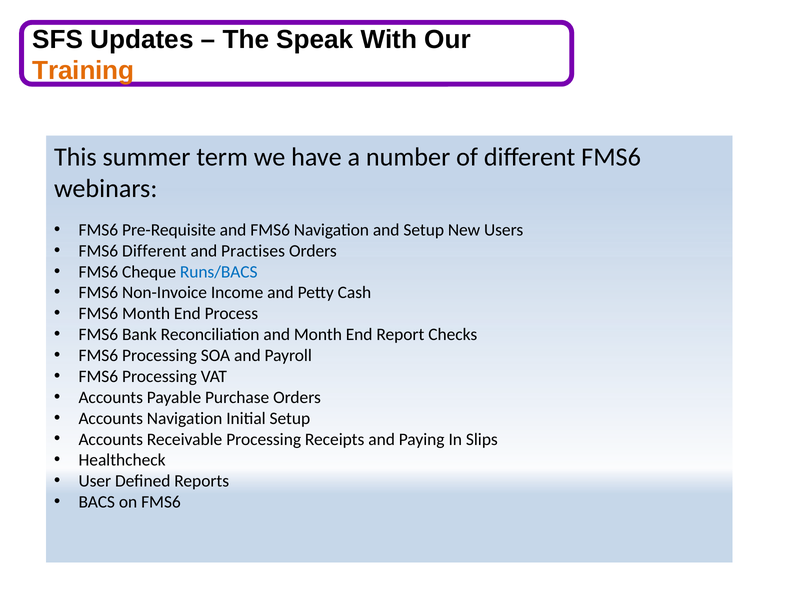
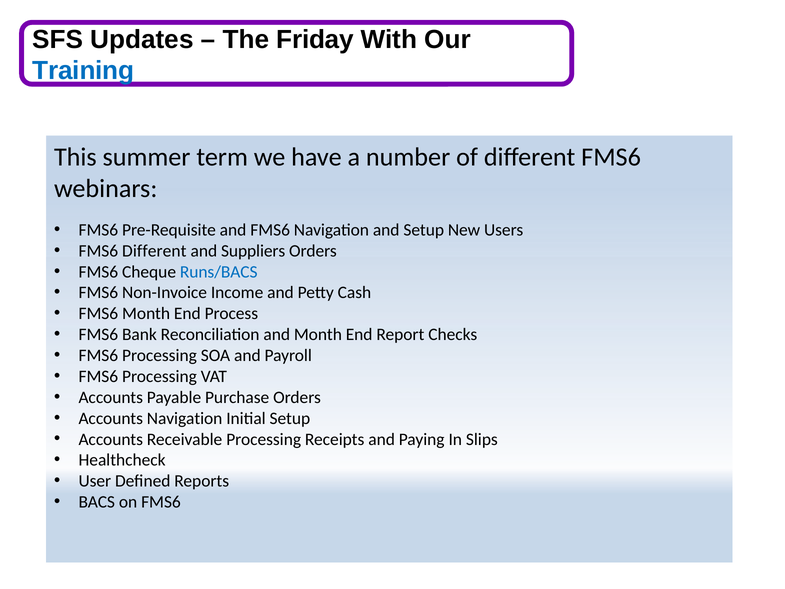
Speak: Speak -> Friday (315, 39)
Training colour: orange -> blue (83, 71)
Practises: Practises -> Suppliers (253, 251)
